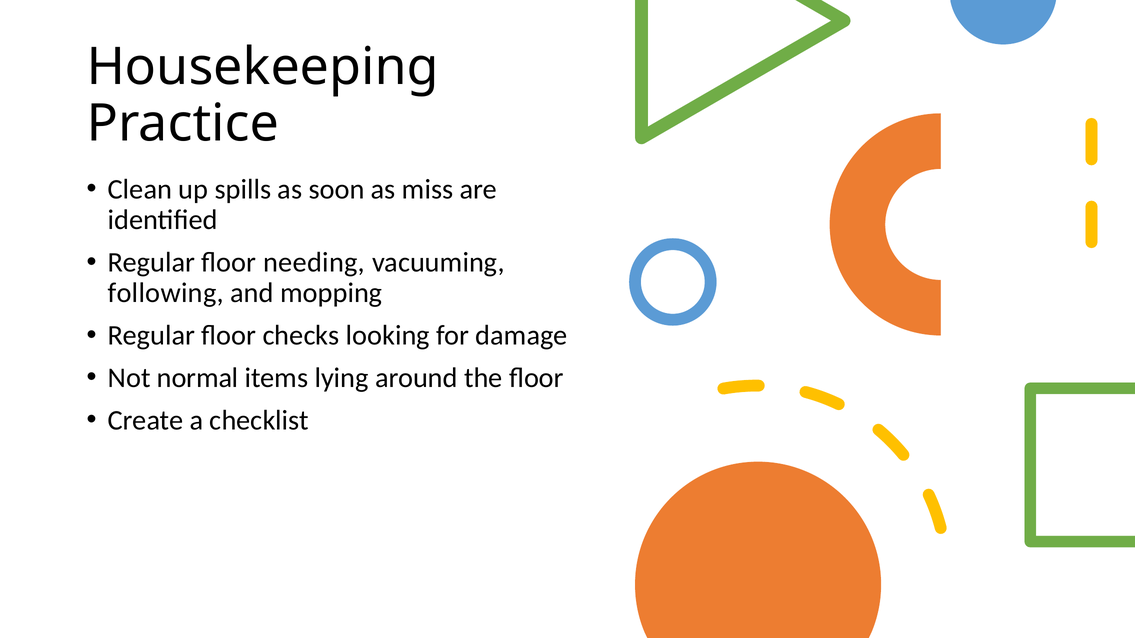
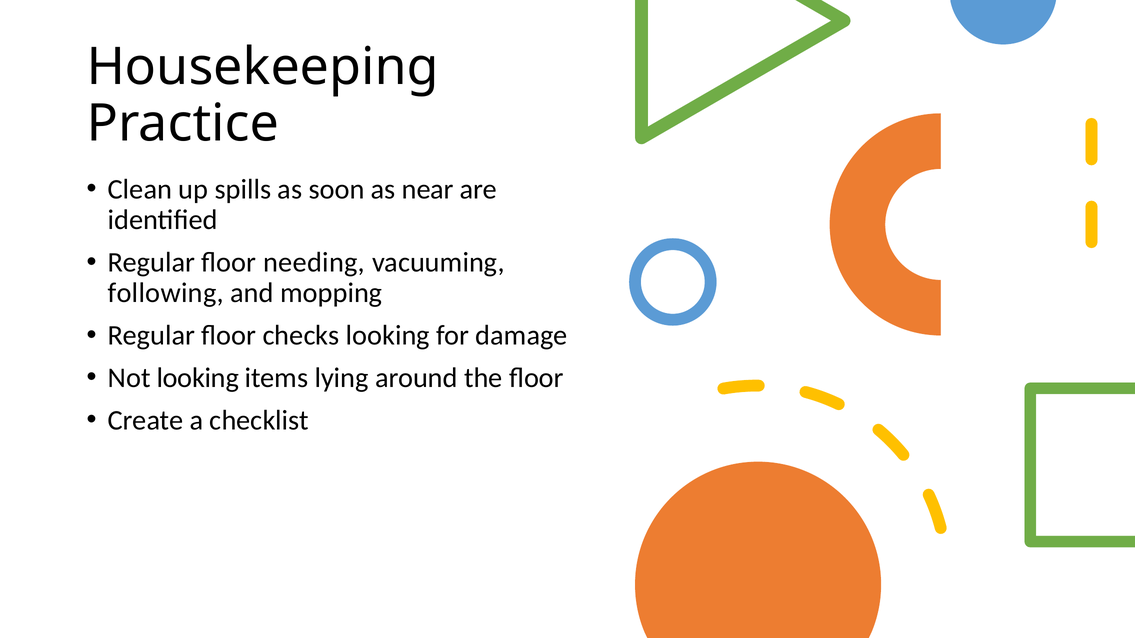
miss: miss -> near (428, 189)
Not normal: normal -> looking (198, 378)
